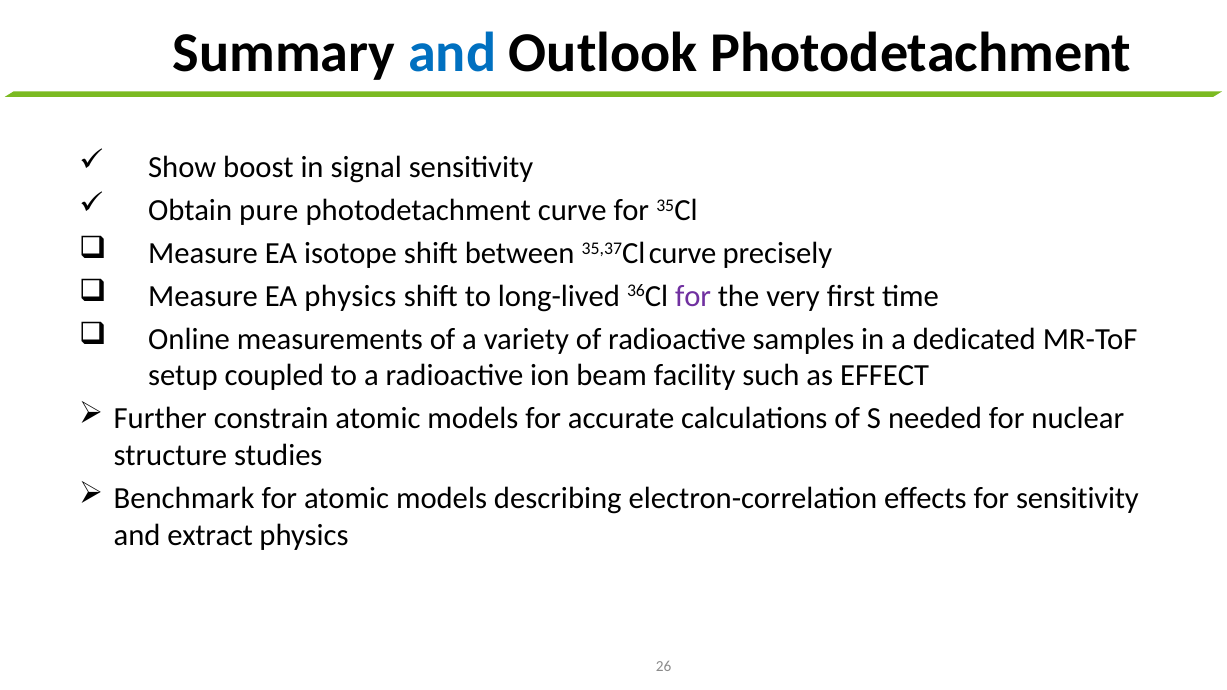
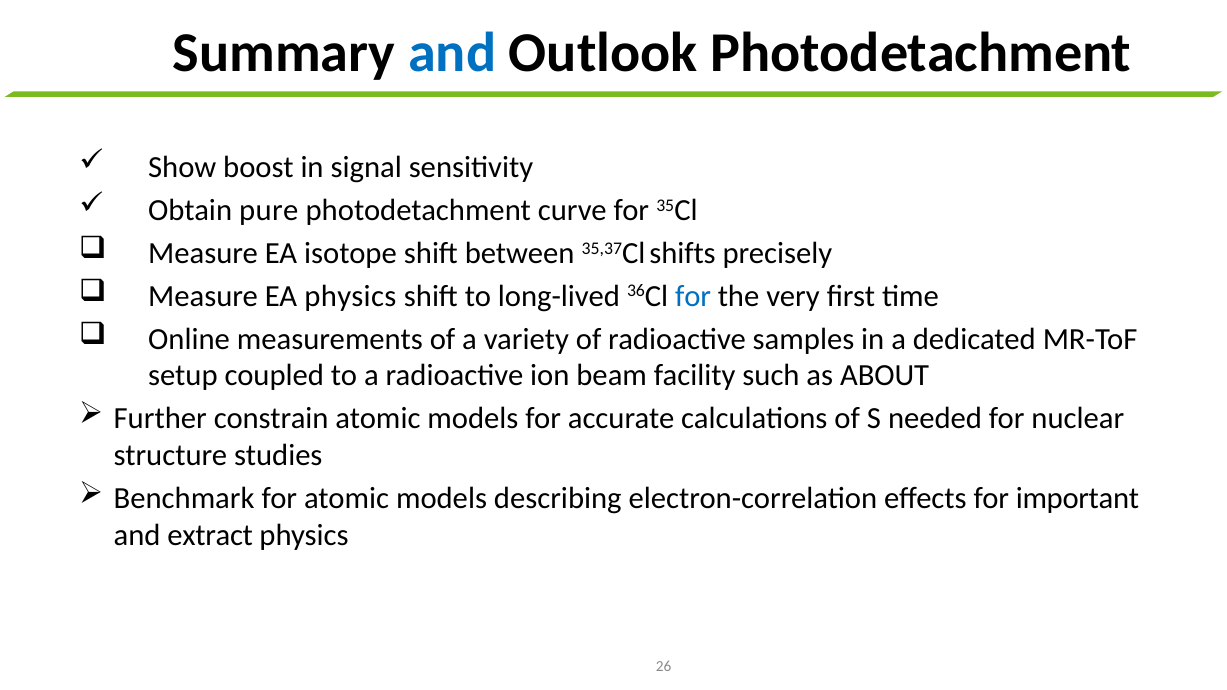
35,37Cl curve: curve -> shifts (683, 253)
for colour: purple -> blue (693, 296)
EFFECT: EFFECT -> ABOUT (885, 376)
for sensitivity: sensitivity -> important (1077, 499)
